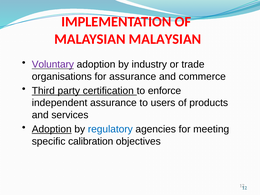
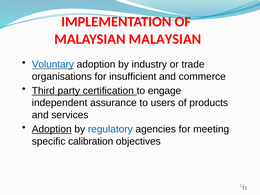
Voluntary colour: purple -> blue (53, 64)
for assurance: assurance -> insufficient (133, 77)
enforce: enforce -> engage (165, 91)
